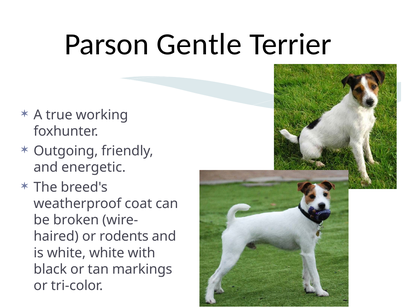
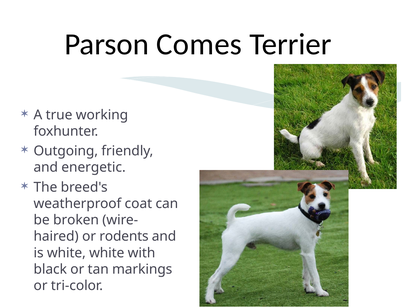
Gentle: Gentle -> Comes (199, 44)
